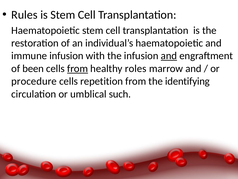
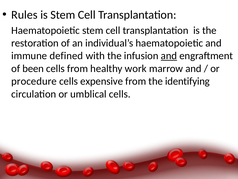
immune infusion: infusion -> defined (66, 56)
from underline: present -> none (78, 68)
roles: roles -> work (136, 68)
repetition: repetition -> expensive (102, 81)
umblical such: such -> cells (120, 94)
